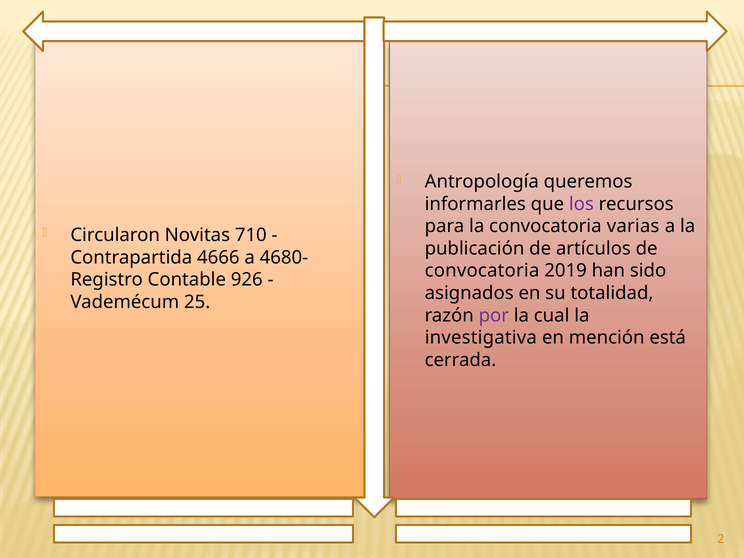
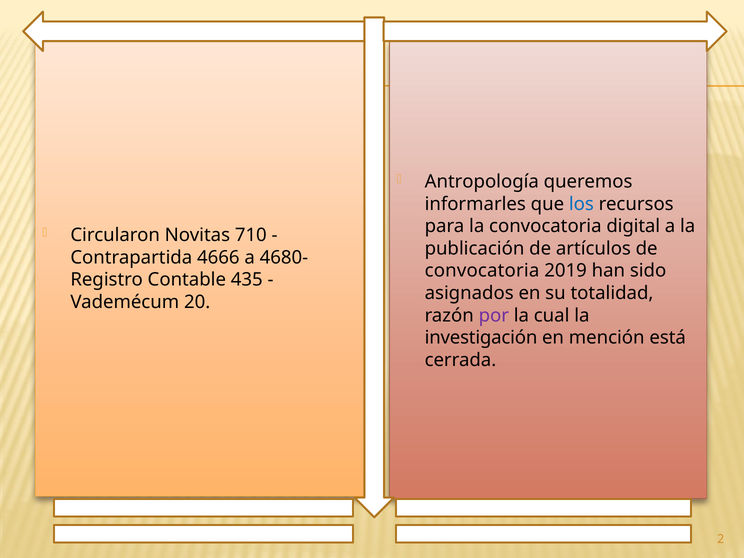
los colour: purple -> blue (581, 204)
varias: varias -> digital (633, 226)
926: 926 -> 435 (247, 280)
25: 25 -> 20 (197, 302)
investigativa: investigativa -> investigación (481, 338)
